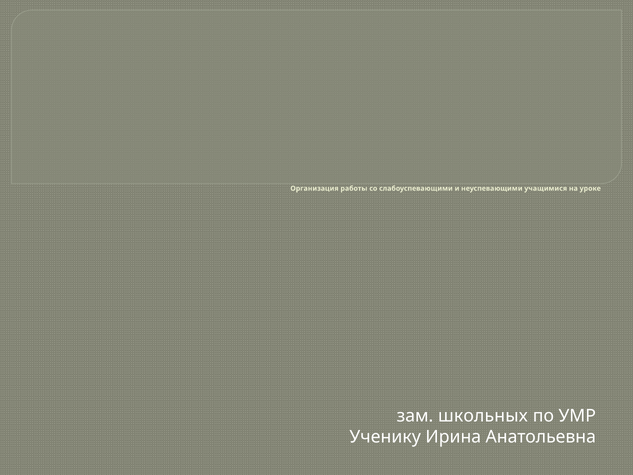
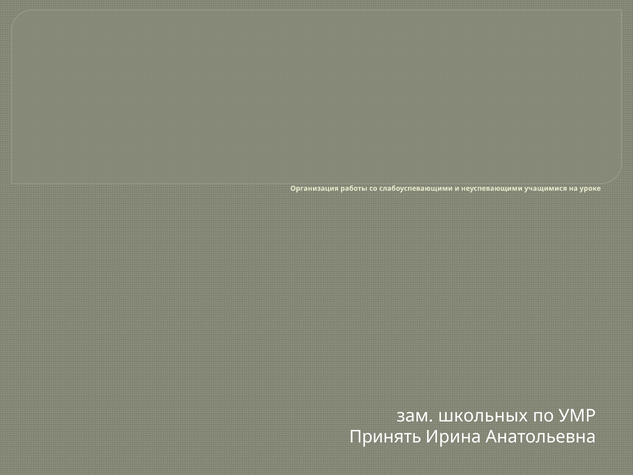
Ученику: Ученику -> Принять (385, 437)
